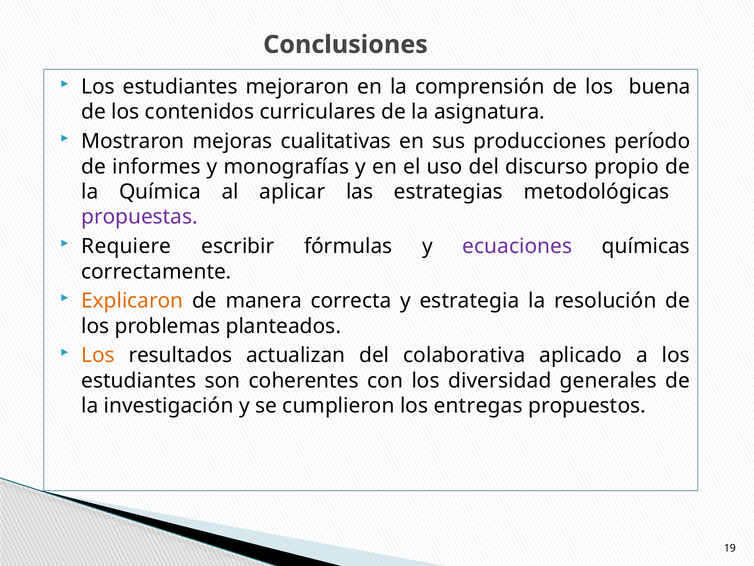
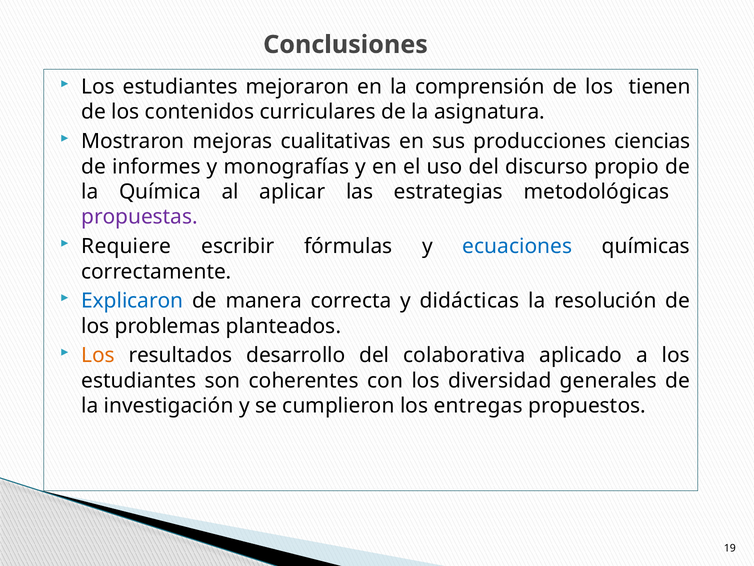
buena: buena -> tienen (660, 87)
período: período -> ciencias (652, 141)
ecuaciones colour: purple -> blue (517, 246)
Explicaron colour: orange -> blue (132, 301)
estrategia: estrategia -> didácticas (469, 301)
actualizan: actualizan -> desarrollo (296, 355)
